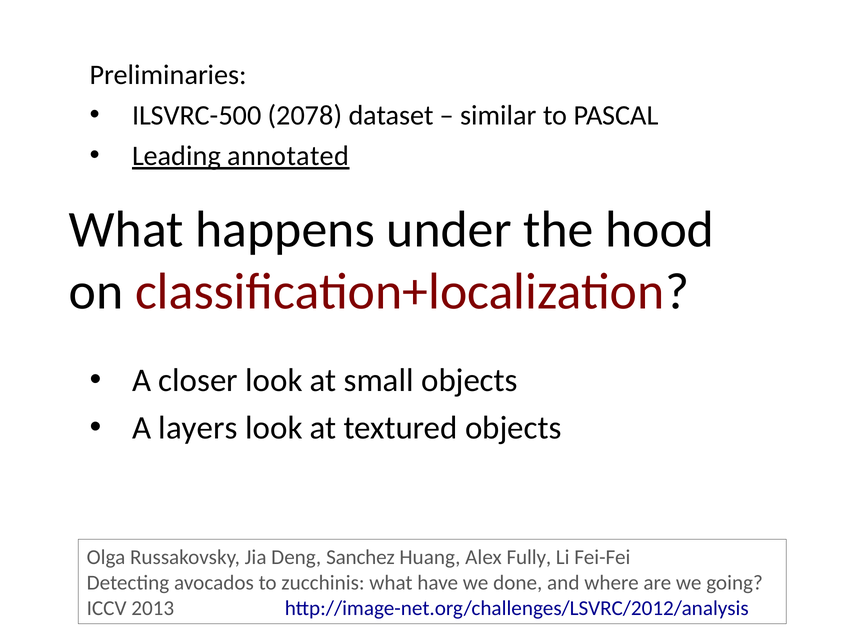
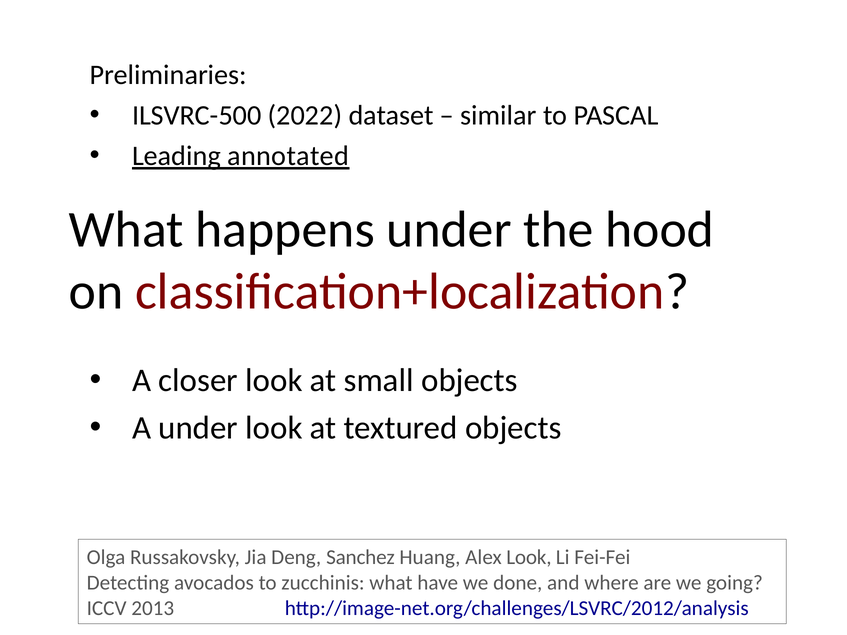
2078: 2078 -> 2022 (305, 115)
A layers: layers -> under (198, 428)
Alex Fully: Fully -> Look (529, 558)
